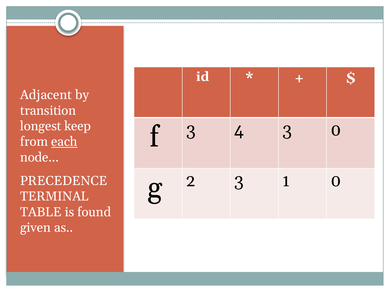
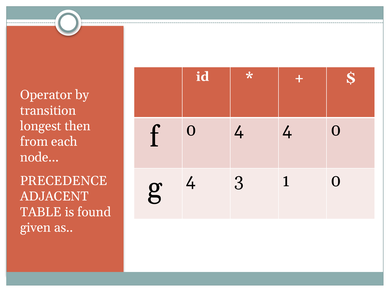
Adjacent: Adjacent -> Operator (46, 95)
keep: keep -> then (78, 126)
f 3: 3 -> 0 (191, 130)
4 3: 3 -> 4 (287, 130)
each underline: present -> none (64, 142)
g 2: 2 -> 4 (191, 181)
TERMINAL: TERMINAL -> ADJACENT (54, 197)
